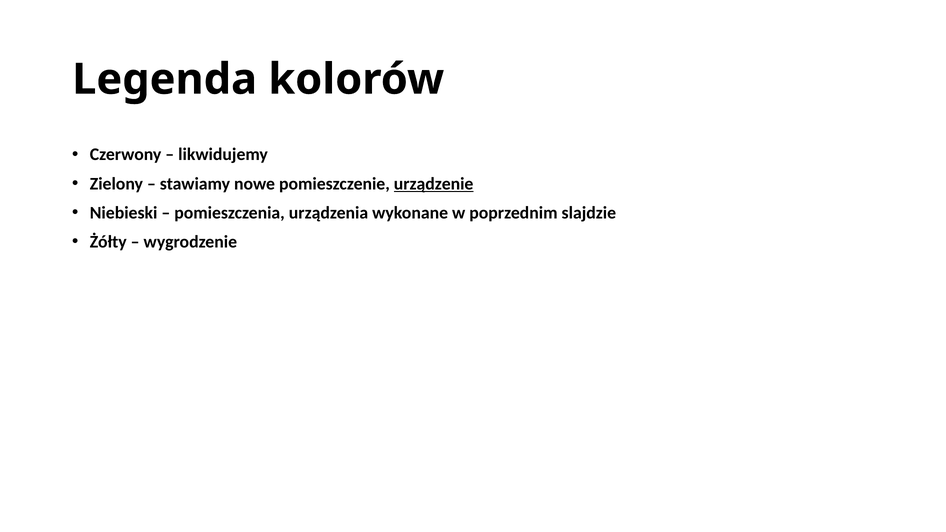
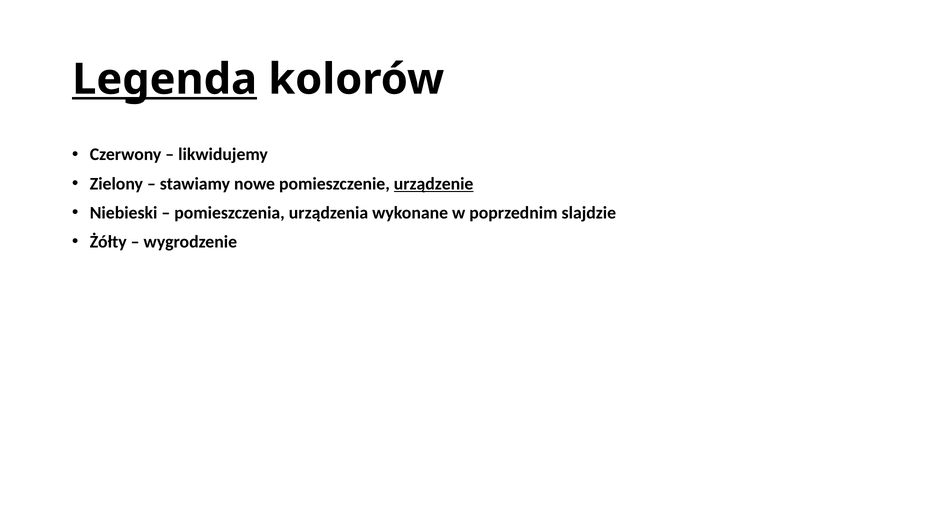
Legenda underline: none -> present (165, 79)
